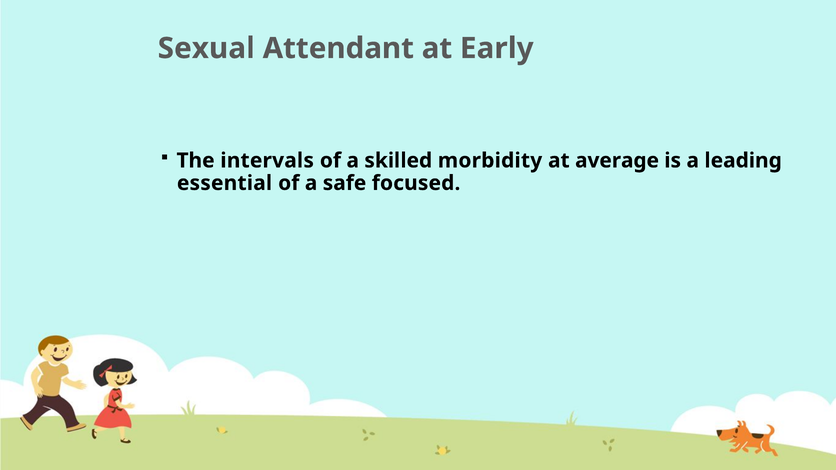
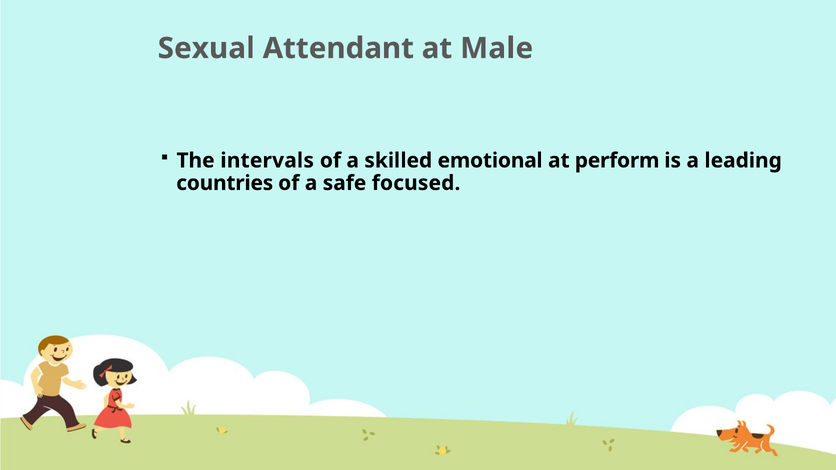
Early: Early -> Male (497, 48)
morbidity: morbidity -> emotional (490, 161)
average: average -> perform (617, 161)
essential: essential -> countries (225, 183)
